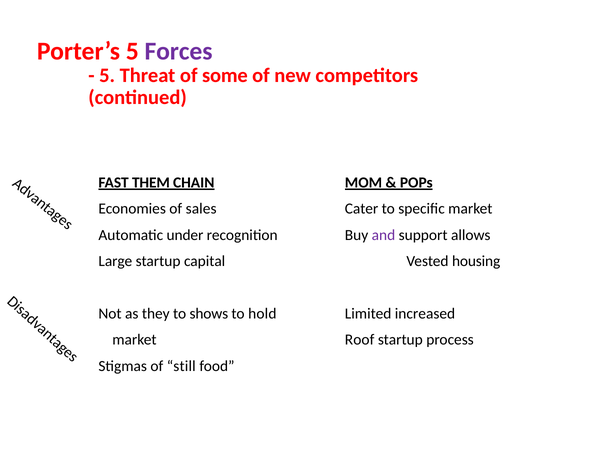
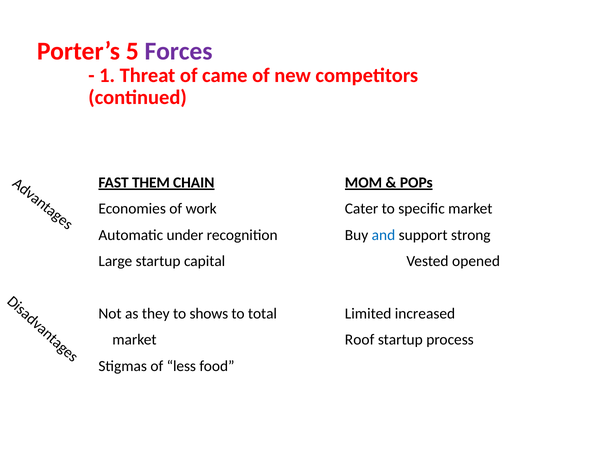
5: 5 -> 1 (107, 75)
some: some -> came (225, 75)
sales: sales -> work (201, 209)
and colour: purple -> blue (383, 235)
allows: allows -> strong (471, 235)
housing: housing -> opened (476, 261)
hold: hold -> total (262, 314)
still: still -> less (181, 366)
